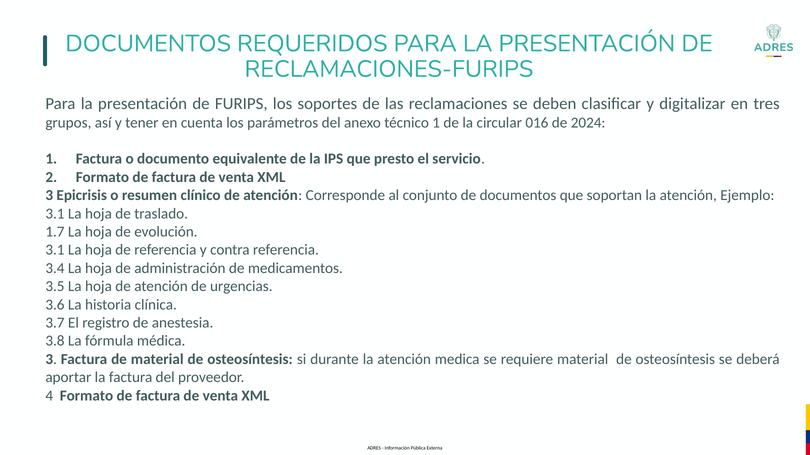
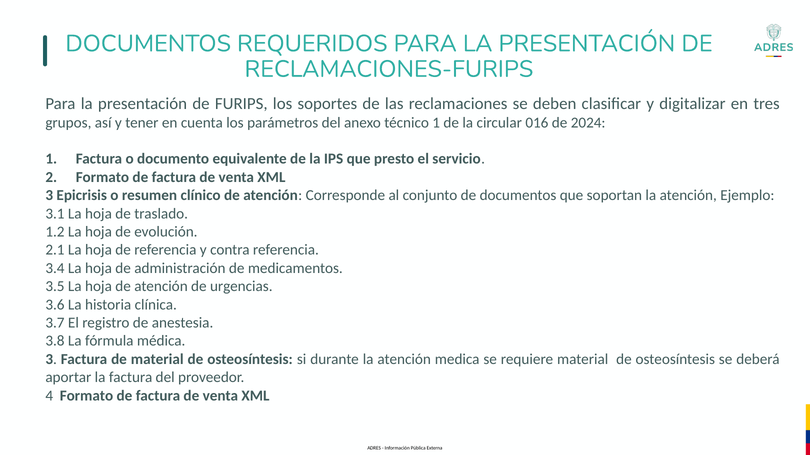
1.7: 1.7 -> 1.2 (55, 232)
3.1: 3.1 -> 2.1 (55, 250)
